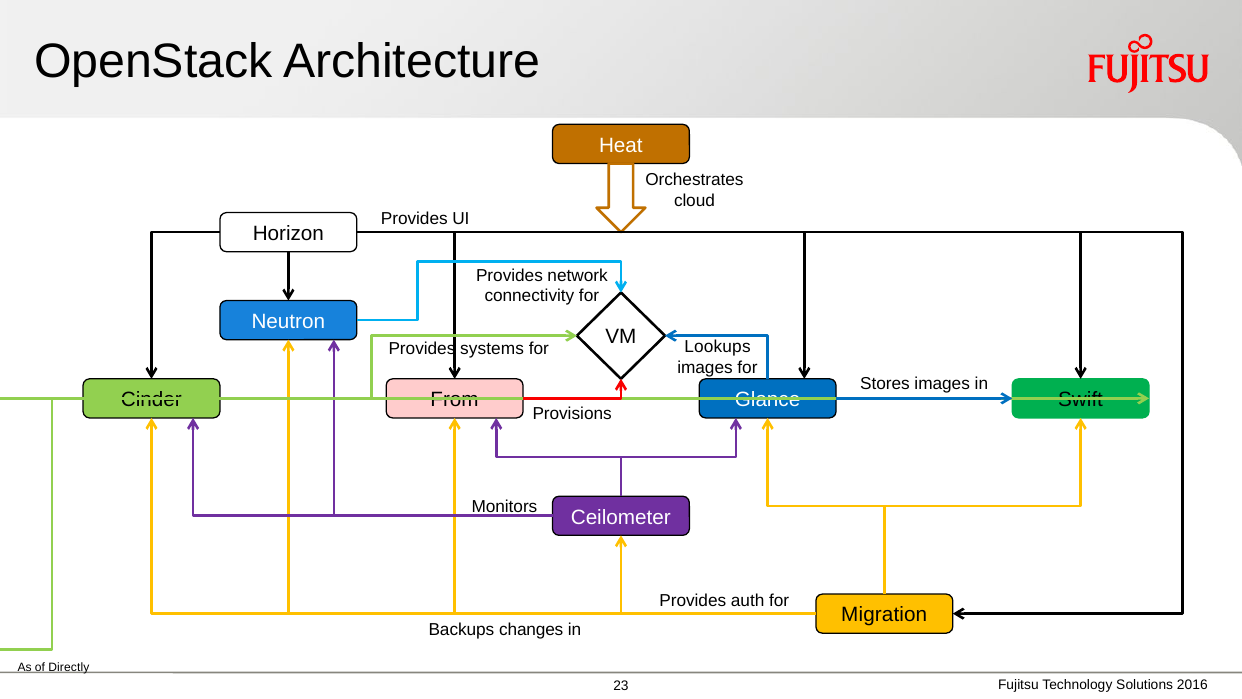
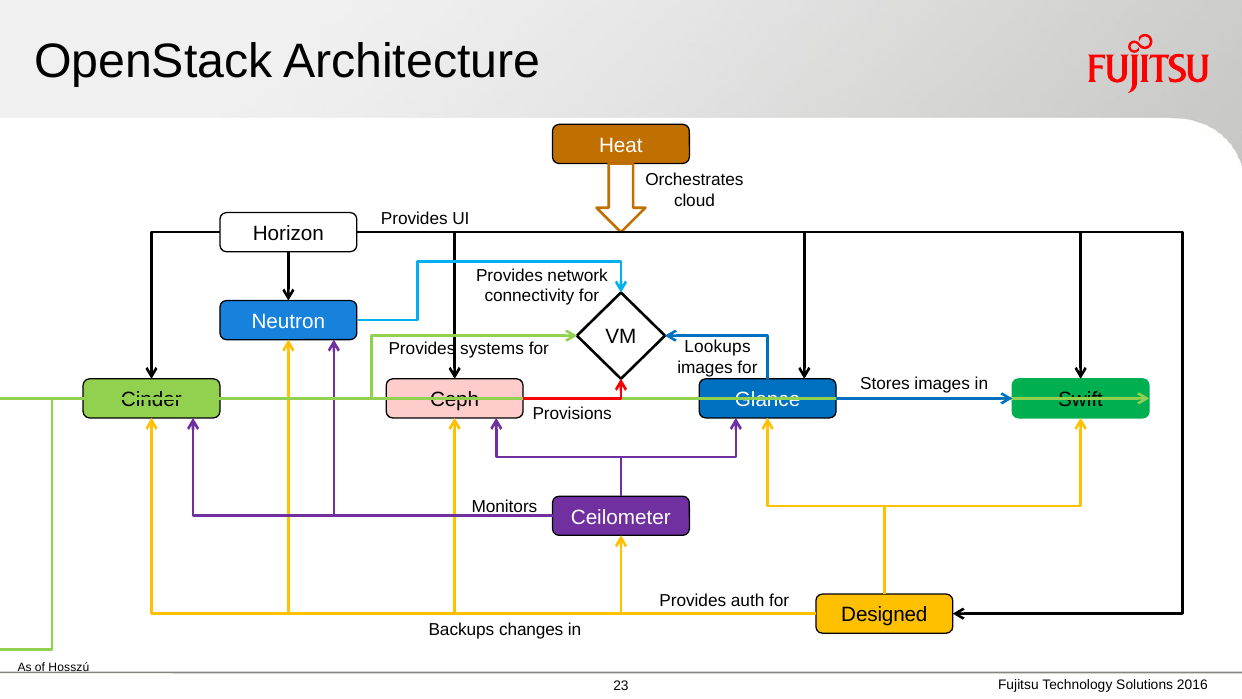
From: From -> Ceph (455, 400)
Migration: Migration -> Designed (884, 615)
Directly: Directly -> Hosszú (69, 667)
